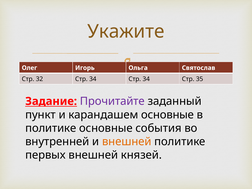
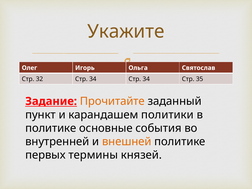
Прочитайте colour: purple -> orange (112, 101)
карандашем основные: основные -> политики (167, 115)
первых внешней: внешней -> термины (93, 155)
